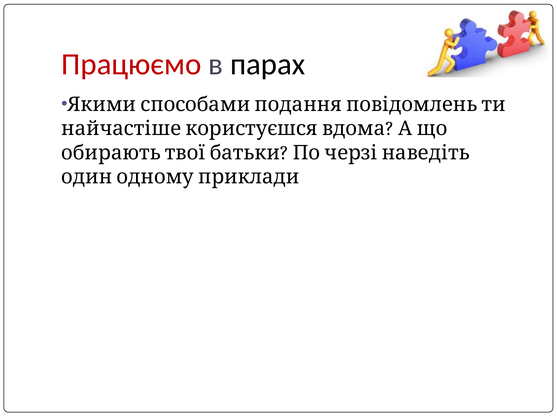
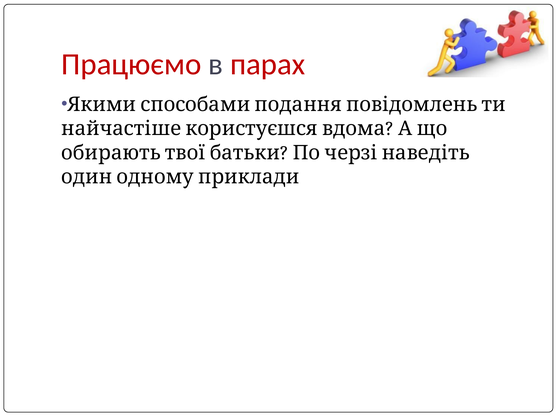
парах colour: black -> red (268, 64)
